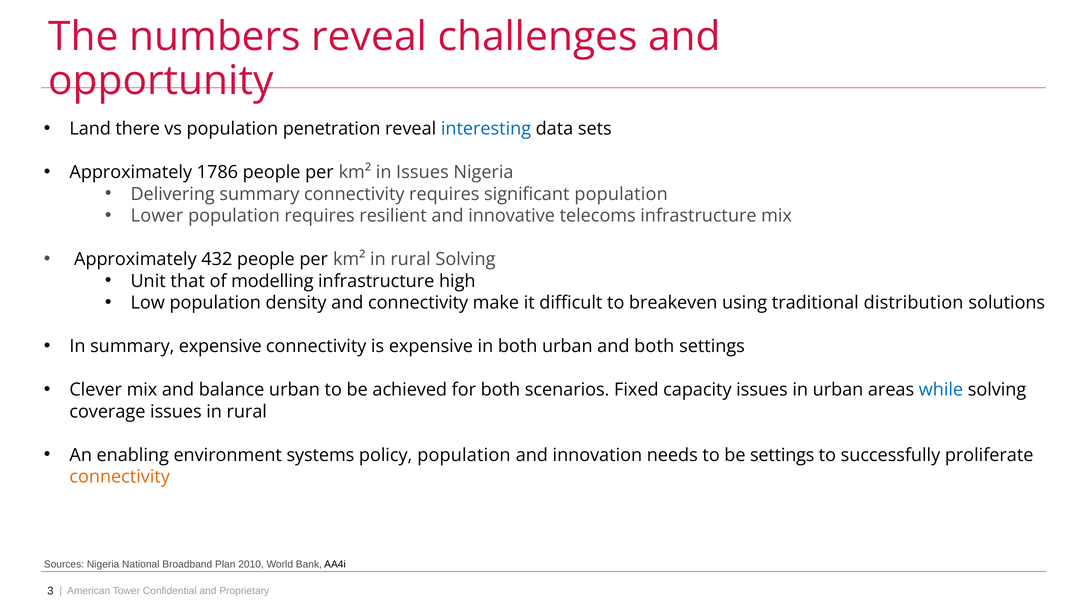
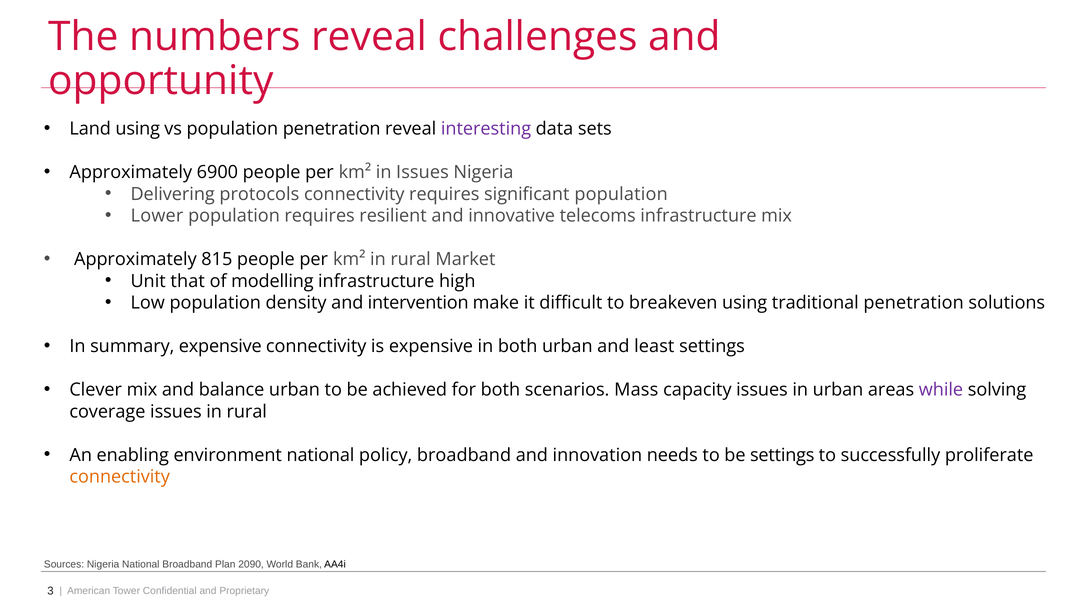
Land there: there -> using (138, 129)
interesting colour: blue -> purple (486, 129)
1786: 1786 -> 6900 (217, 172)
Delivering summary: summary -> protocols (259, 194)
432: 432 -> 815 (217, 259)
rural Solving: Solving -> Market (465, 259)
and connectivity: connectivity -> intervention (418, 303)
traditional distribution: distribution -> penetration (914, 303)
and both: both -> least (654, 346)
Fixed: Fixed -> Mass (636, 389)
while colour: blue -> purple (941, 389)
environment systems: systems -> national (320, 455)
policy population: population -> broadband (464, 455)
2010: 2010 -> 2090 (251, 564)
